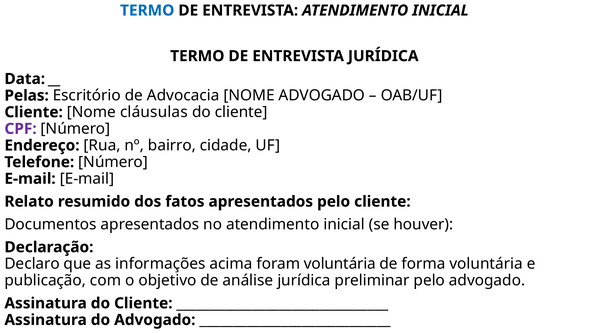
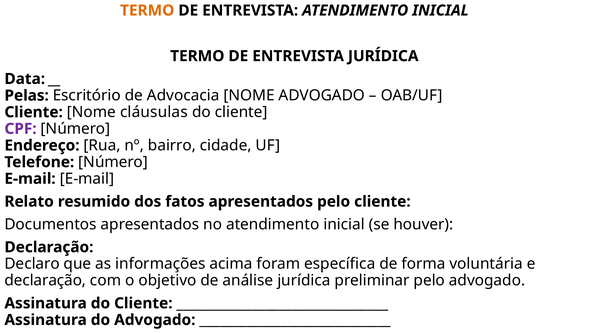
TERMO colour: blue -> orange (147, 10)
foram voluntária: voluntária -> específica (340, 264)
publicação: publicação -> declaração (45, 280)
